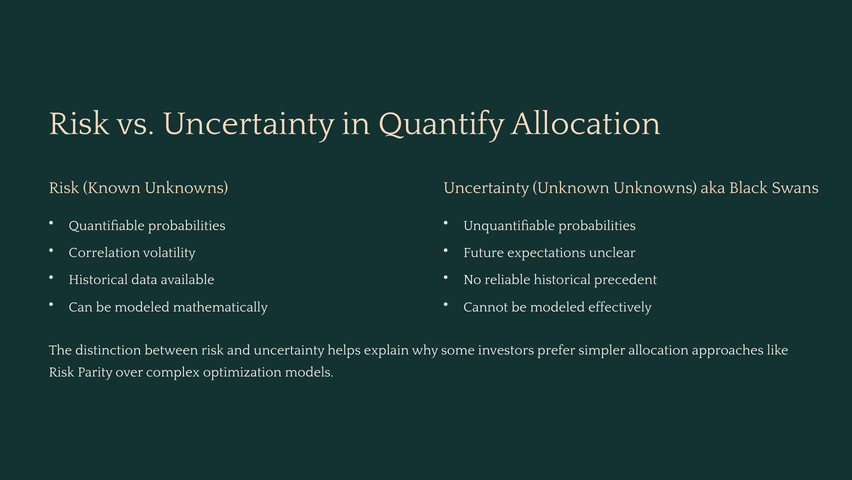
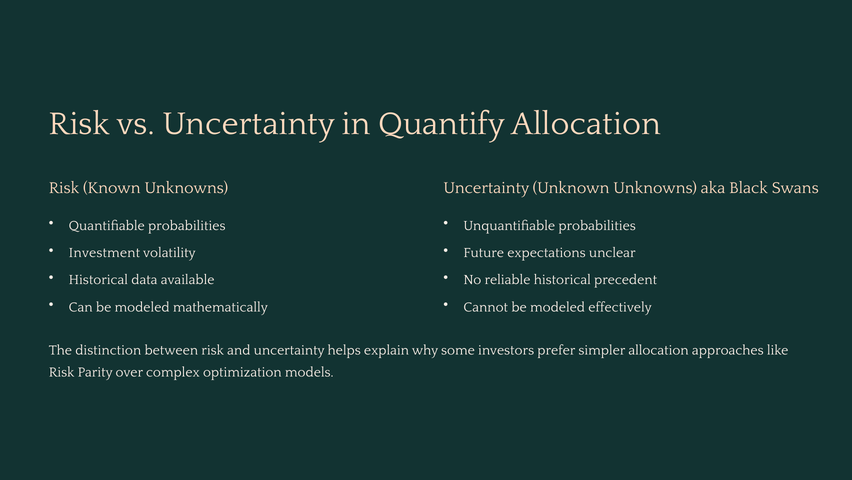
Correlation: Correlation -> Investment (104, 252)
